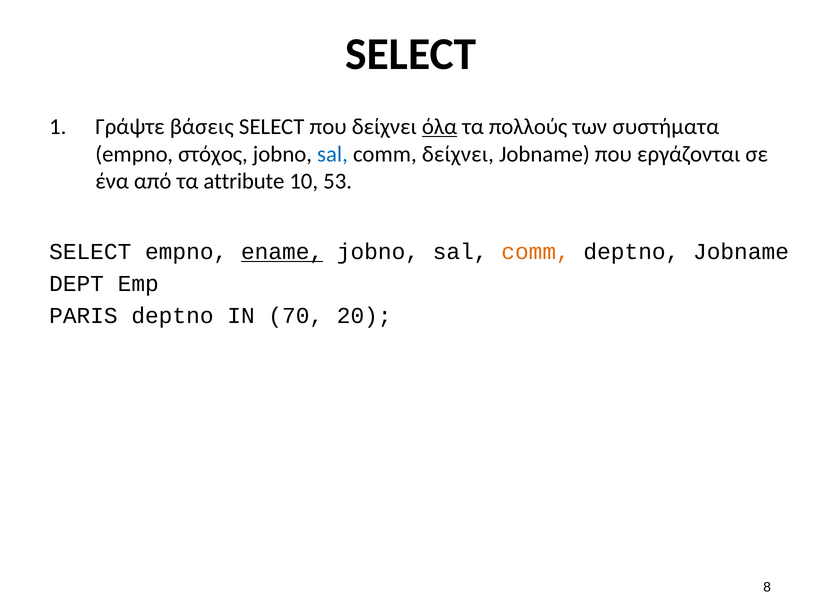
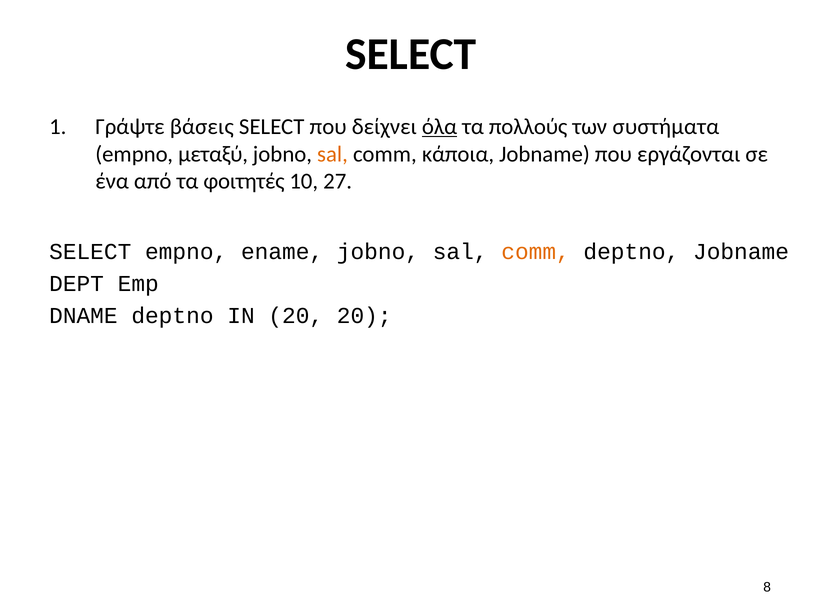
στόχος: στόχος -> μεταξύ (213, 154)
sal colour: blue -> orange (333, 154)
comm δείχνει: δείχνει -> κάποια (458, 154)
attribute: attribute -> φοιτητές (244, 181)
53: 53 -> 27 (338, 181)
ename underline: present -> none (282, 252)
PARIS: PARIS -> DNAME (83, 316)
IN 70: 70 -> 20 (296, 316)
